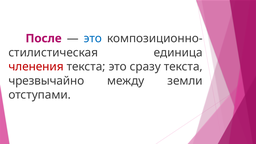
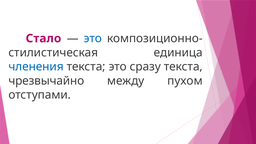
После: После -> Стало (43, 38)
членения colour: red -> blue (36, 67)
земли: земли -> пухом (185, 81)
